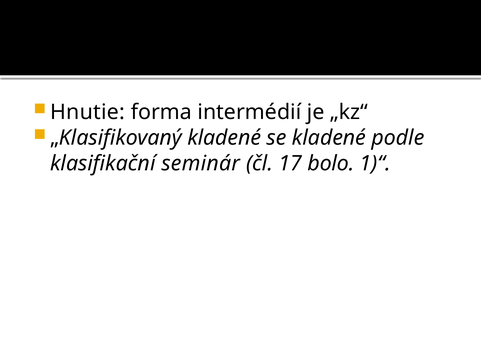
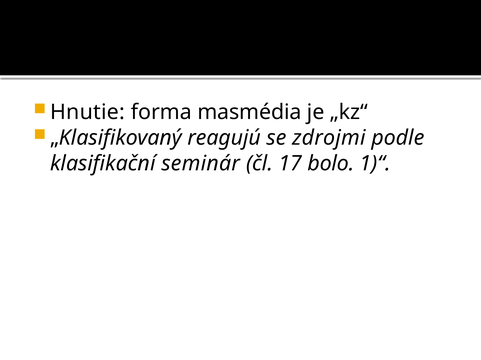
intermédií: intermédií -> masmédia (249, 113)
„Klasifikovaný kladené: kladené -> reagujú (224, 138)
se kladené: kladené -> zdrojmi (329, 138)
